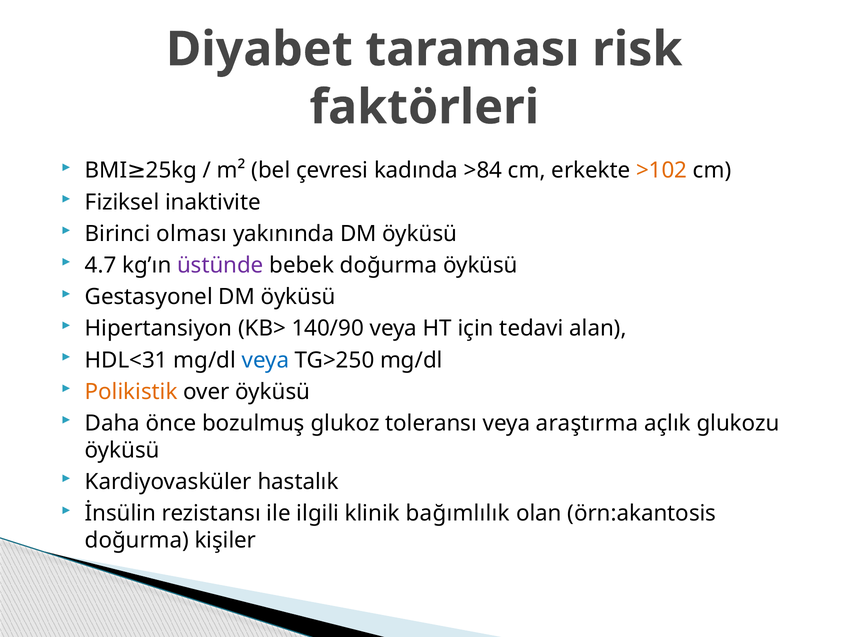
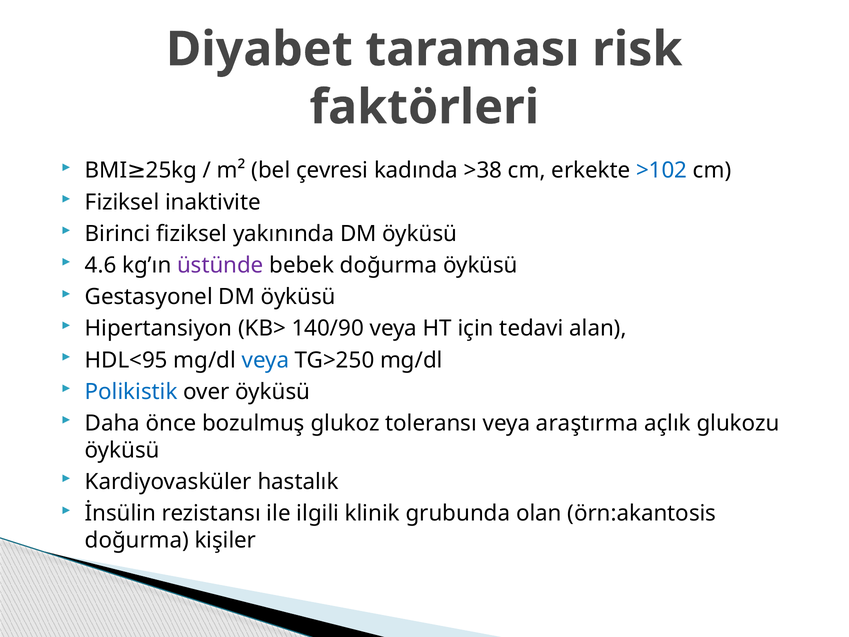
>84: >84 -> >38 (483, 170)
>102 colour: orange -> blue (662, 170)
Birinci olması: olması -> fiziksel (192, 234)
4.7: 4.7 -> 4.6 (101, 265)
HDL<31: HDL<31 -> HDL<95 (126, 360)
Polikistik colour: orange -> blue (131, 392)
bağımlılık: bağımlılık -> grubunda (458, 513)
